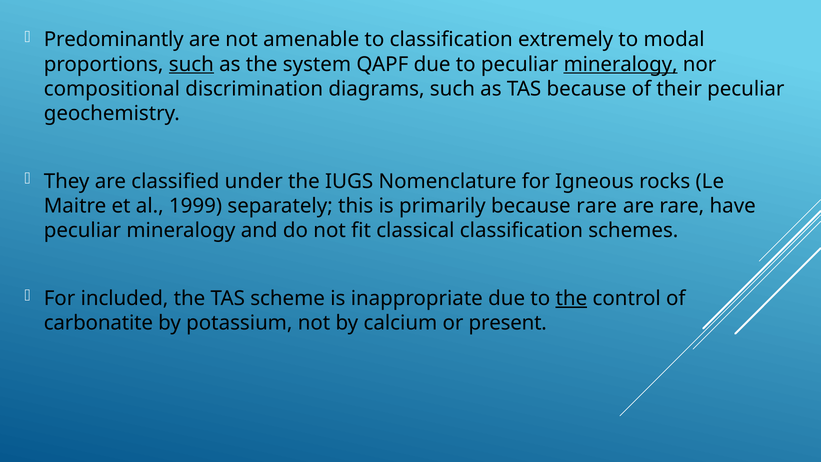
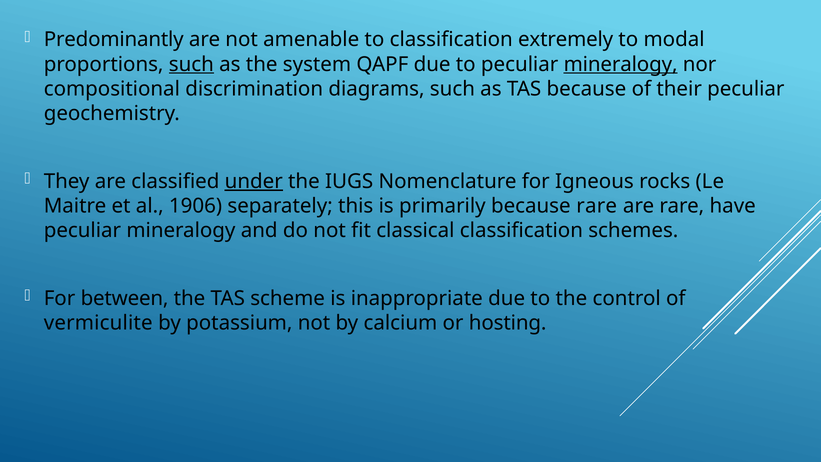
under underline: none -> present (254, 181)
1999: 1999 -> 1906 (196, 206)
included: included -> between (125, 298)
the underline: present -> none (571, 298)
carbonatite: carbonatite -> vermiculite (98, 323)
present: present -> hosting (508, 323)
